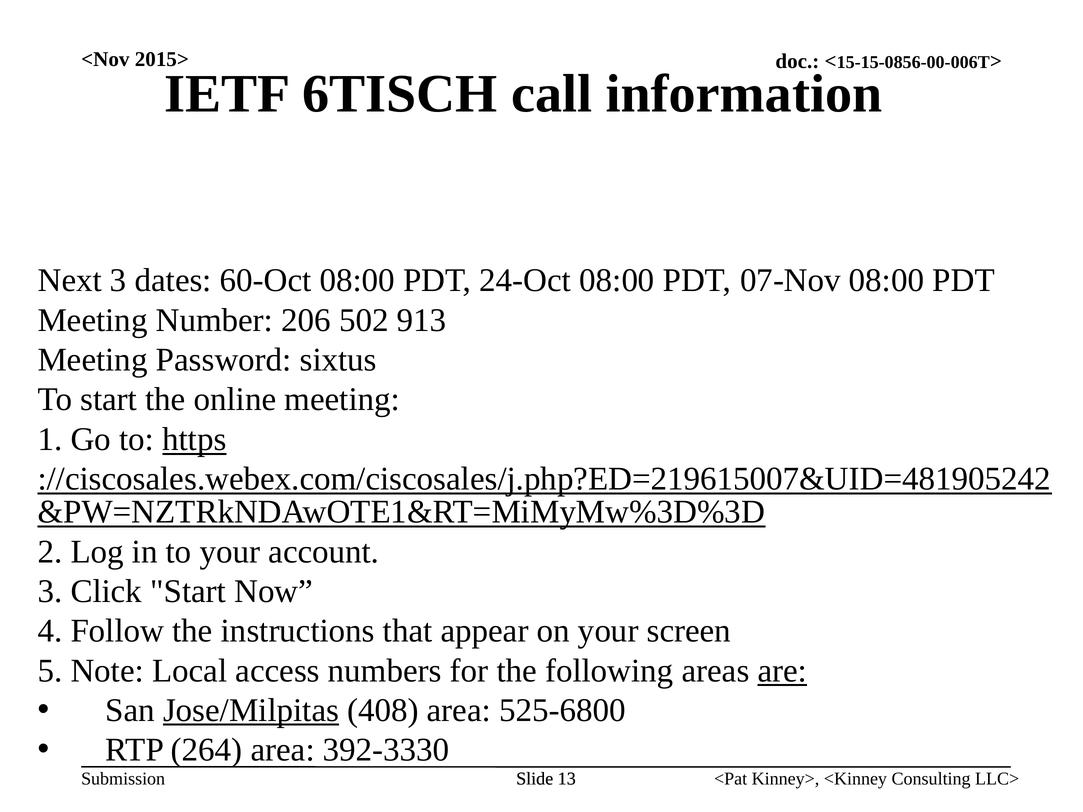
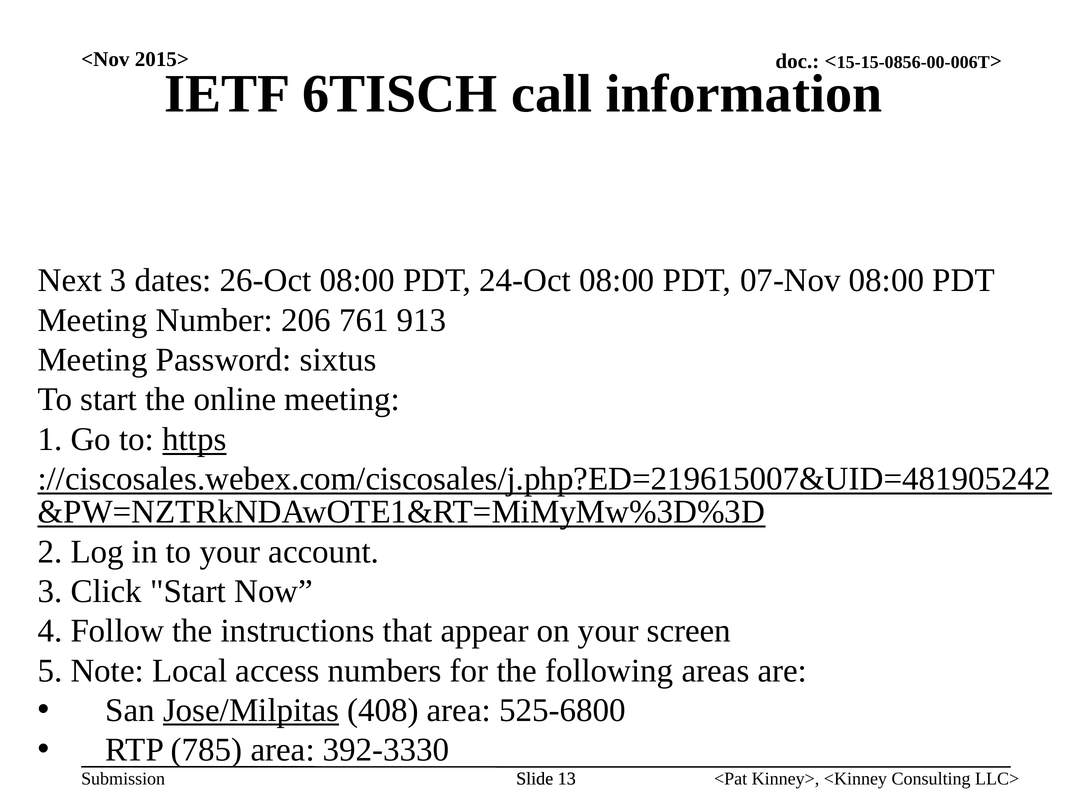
60-Oct: 60-Oct -> 26-Oct (266, 281)
502: 502 -> 761 (364, 320)
are underline: present -> none (782, 671)
264: 264 -> 785 (207, 750)
